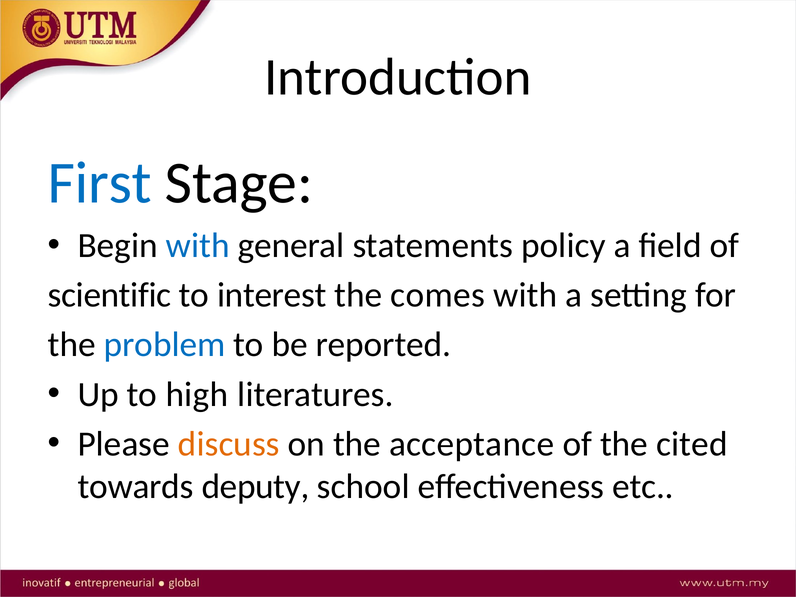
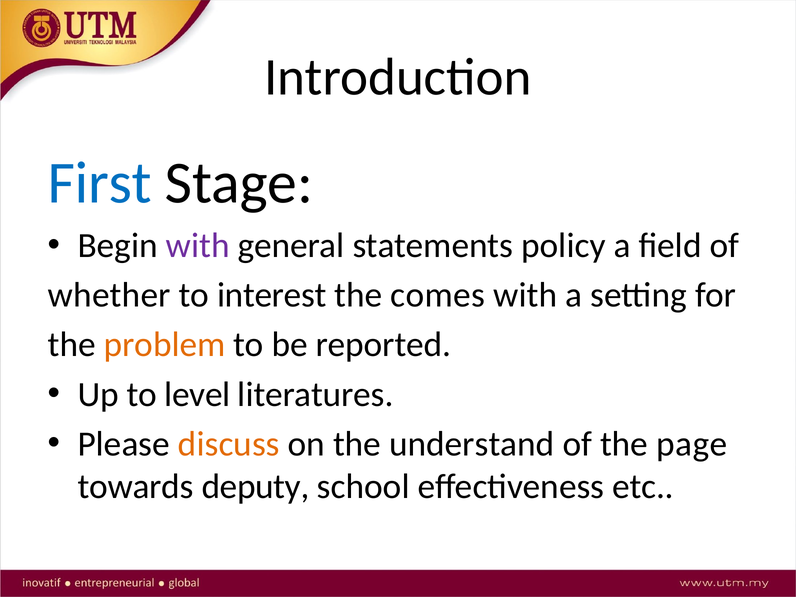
with colour: blue -> purple (198, 246)
scientific: scientific -> whether (109, 295)
problem colour: blue -> orange (165, 345)
high: high -> level (197, 394)
acceptance: acceptance -> understand (472, 444)
cited: cited -> page (692, 444)
